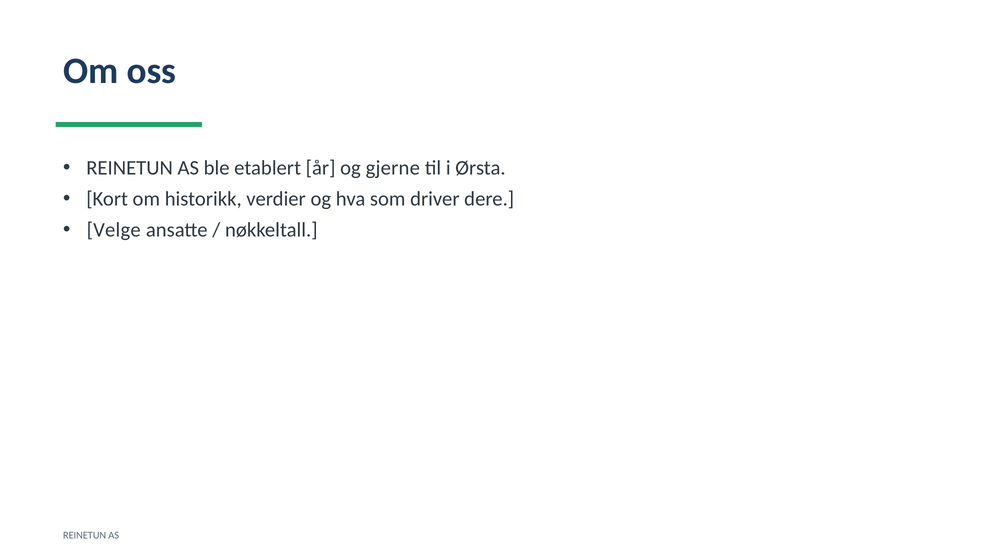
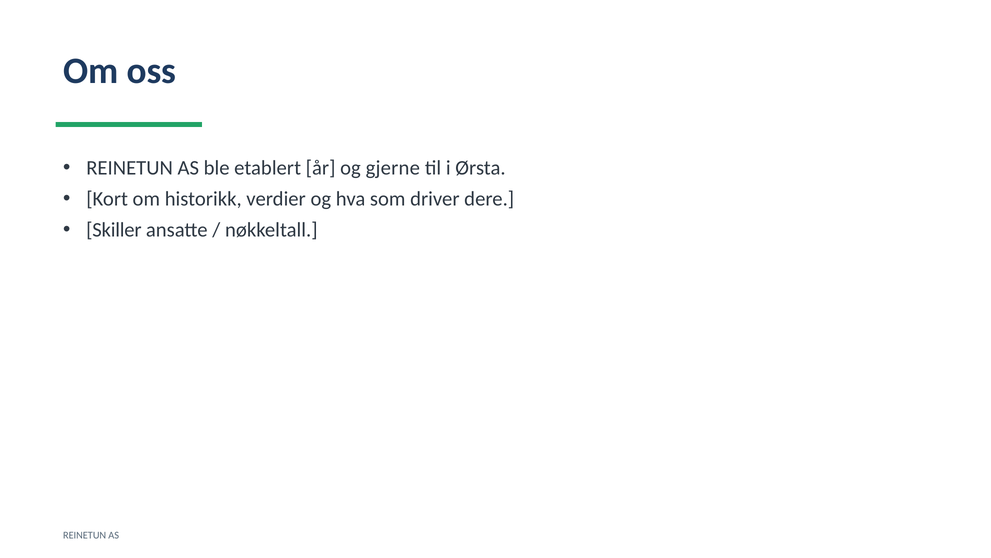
Velge: Velge -> Skiller (114, 230)
